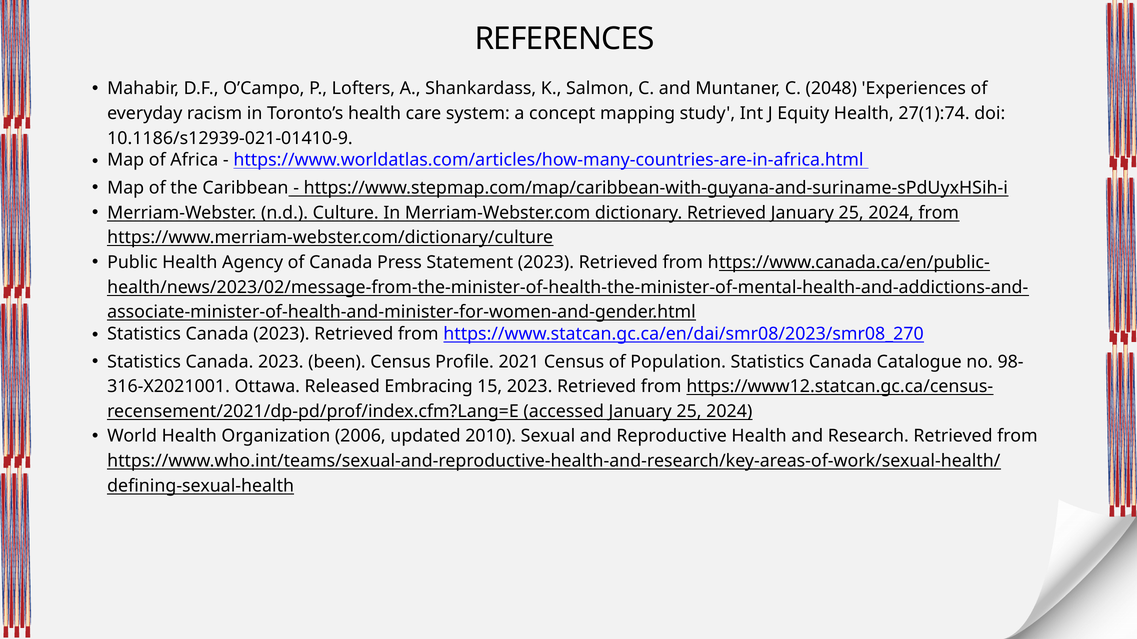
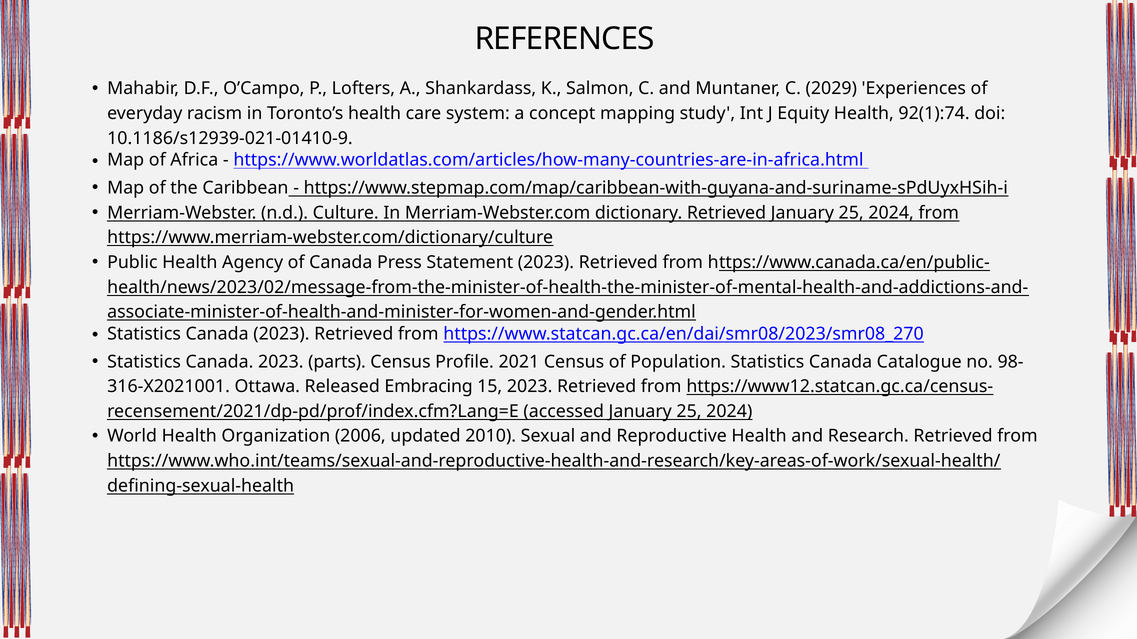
2048: 2048 -> 2029 (831, 89)
27(1):74: 27(1):74 -> 92(1):74 (934, 114)
been: been -> parts (337, 362)
